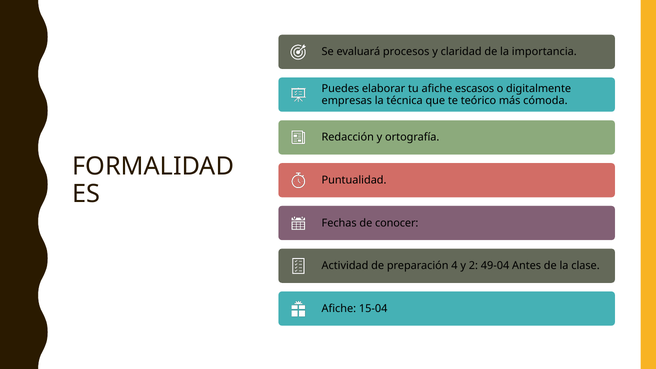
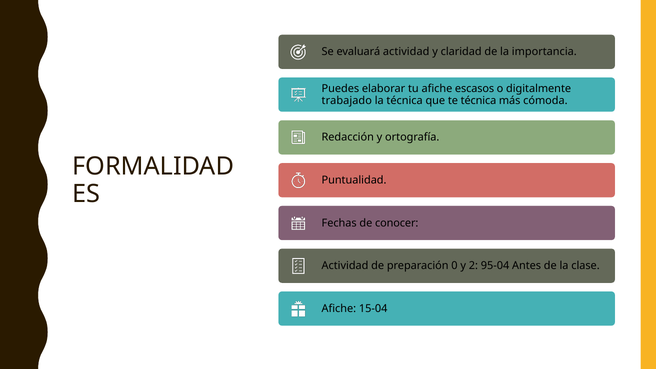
evaluará procesos: procesos -> actividad (406, 52)
empresas: empresas -> trabajado (347, 100)
te teórico: teórico -> técnica (479, 100)
4: 4 -> 0 (454, 266)
49-04: 49-04 -> 95-04 (495, 266)
